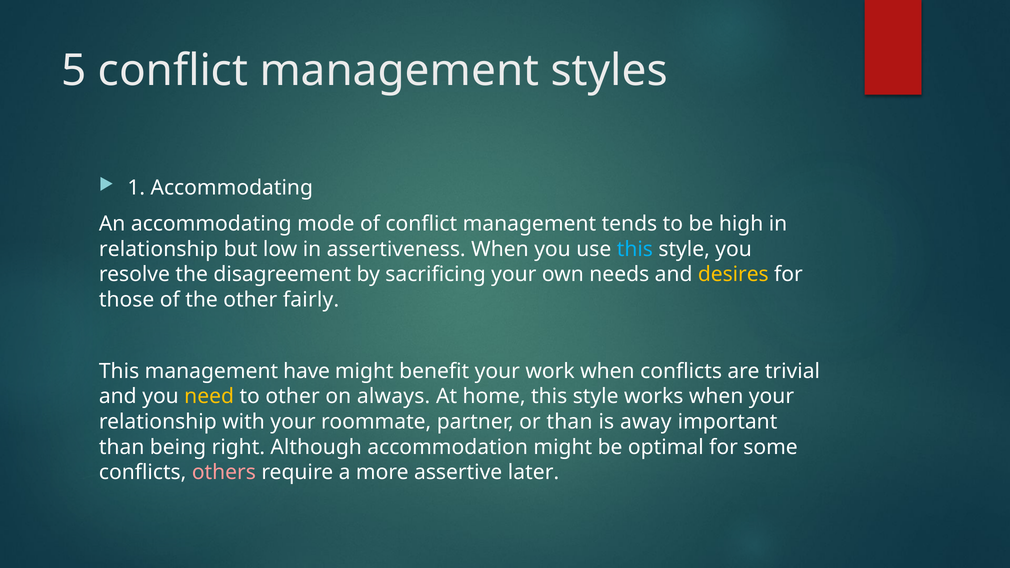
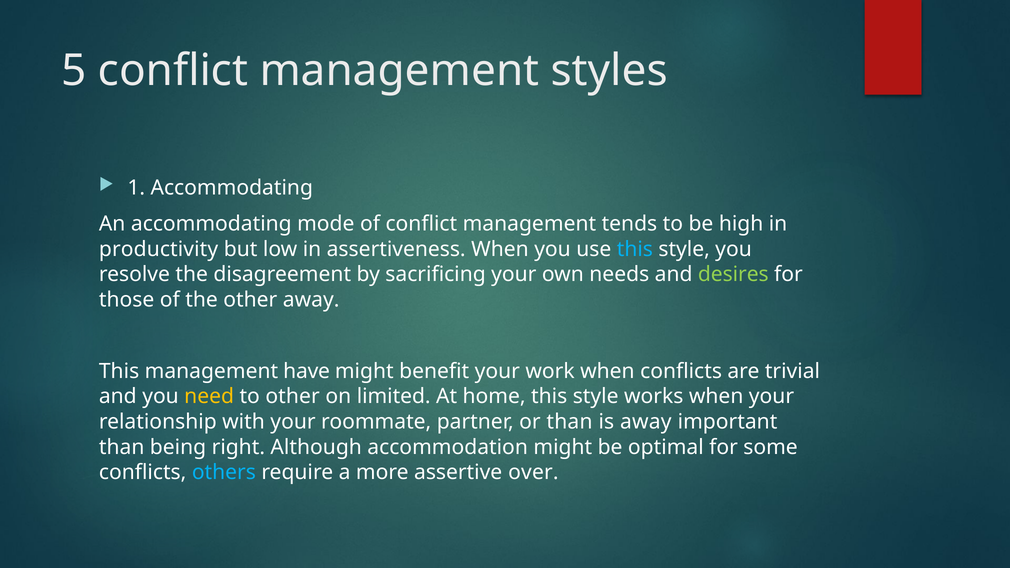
relationship: relationship -> productivity (159, 249)
desires colour: yellow -> light green (733, 274)
other fairly: fairly -> away (311, 300)
always: always -> limited (394, 397)
others colour: pink -> light blue (224, 472)
later: later -> over (533, 472)
